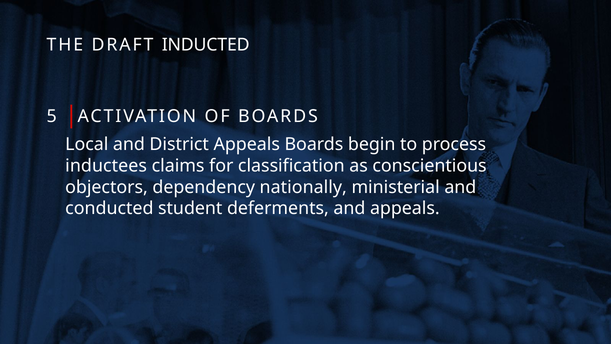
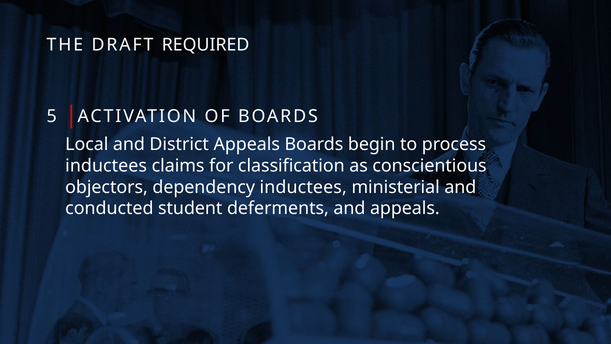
INDUCTED: INDUCTED -> REQUIRED (206, 45)
dependency nationally: nationally -> inductees (303, 187)
